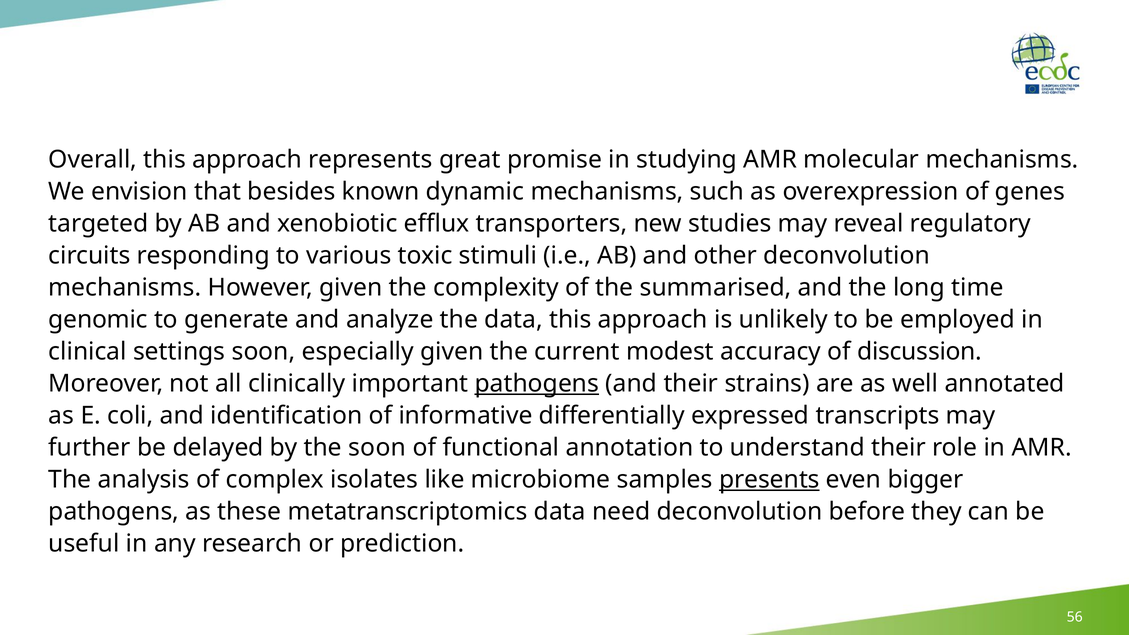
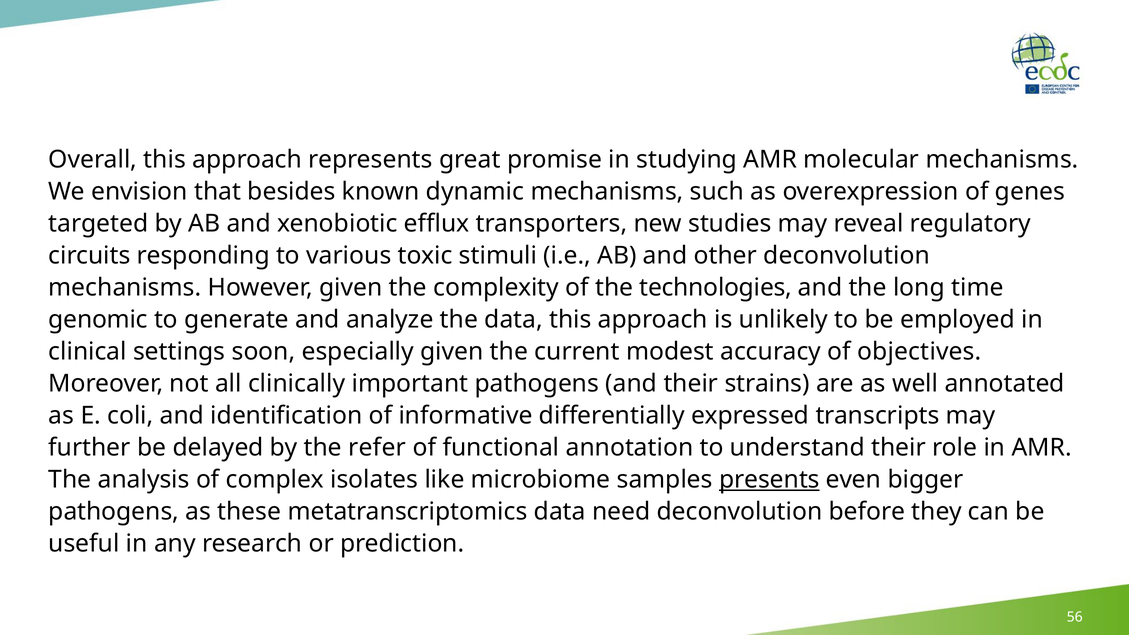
summarised: summarised -> technologies (716, 288)
discussion: discussion -> objectives (919, 352)
pathogens underline: present -> none (537, 384)
the soon: soon -> refer (377, 448)
